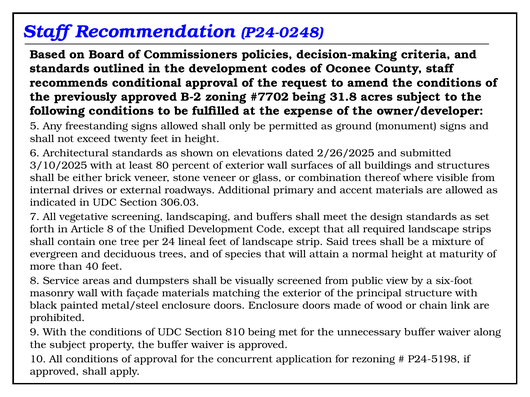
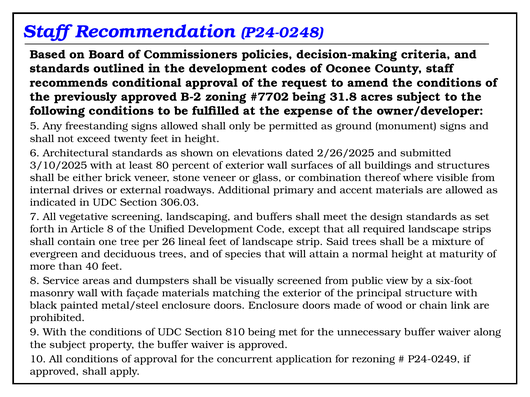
24: 24 -> 26 (169, 242)
P24-5198: P24-5198 -> P24-0249 (434, 359)
